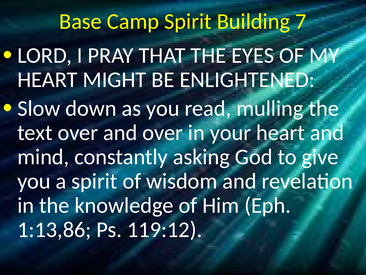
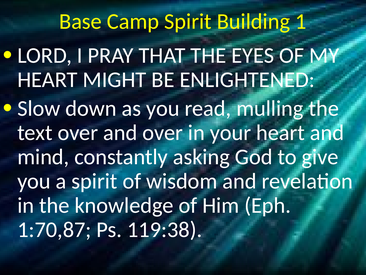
7: 7 -> 1 (301, 21)
1:13,86: 1:13,86 -> 1:70,87 (54, 229)
119:12: 119:12 -> 119:38 (165, 229)
